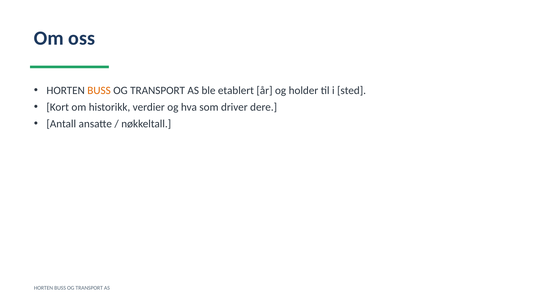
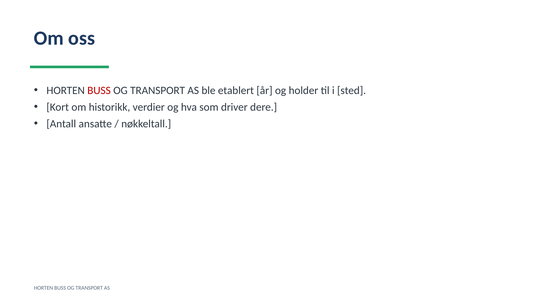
BUSS colour: orange -> red (99, 90)
